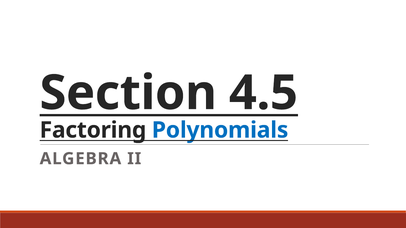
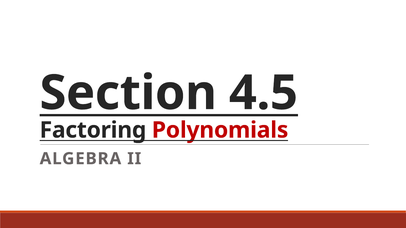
Polynomials colour: blue -> red (220, 130)
